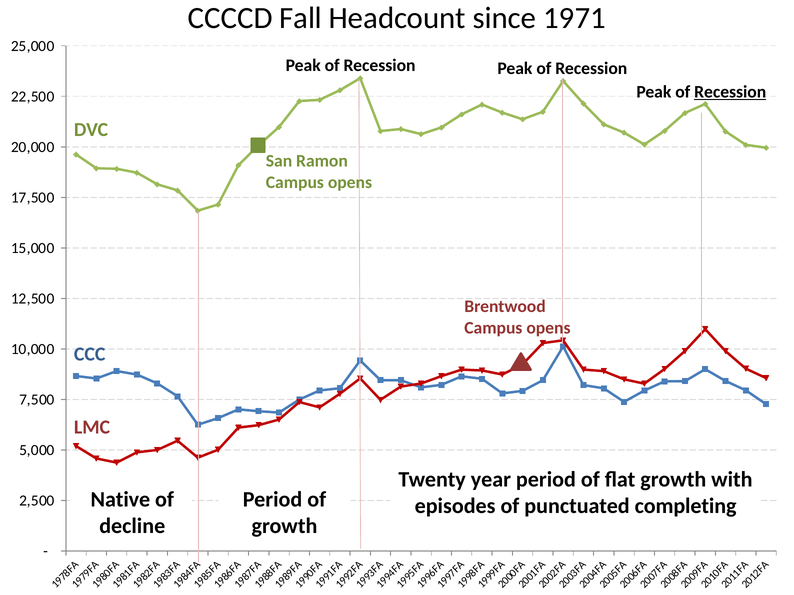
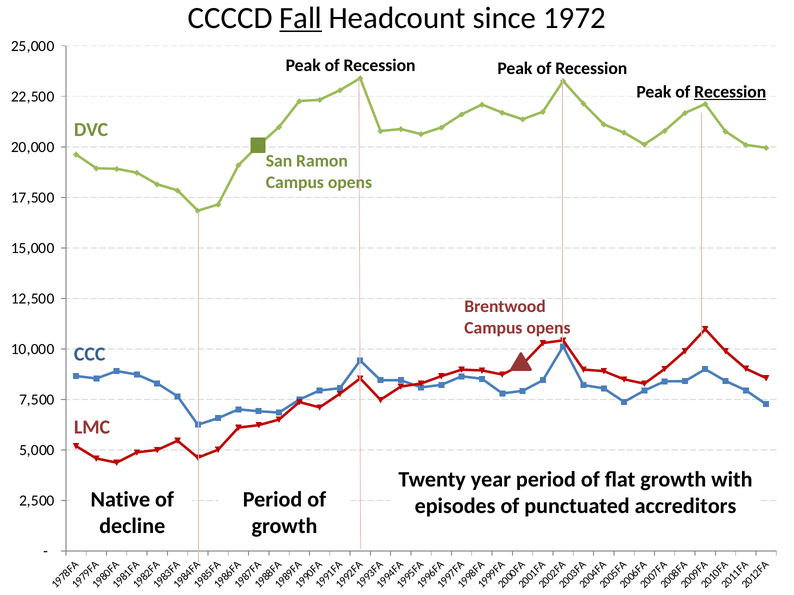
Fall underline: none -> present (301, 18)
1971: 1971 -> 1972 (575, 18)
completing: completing -> accreditors (686, 506)
